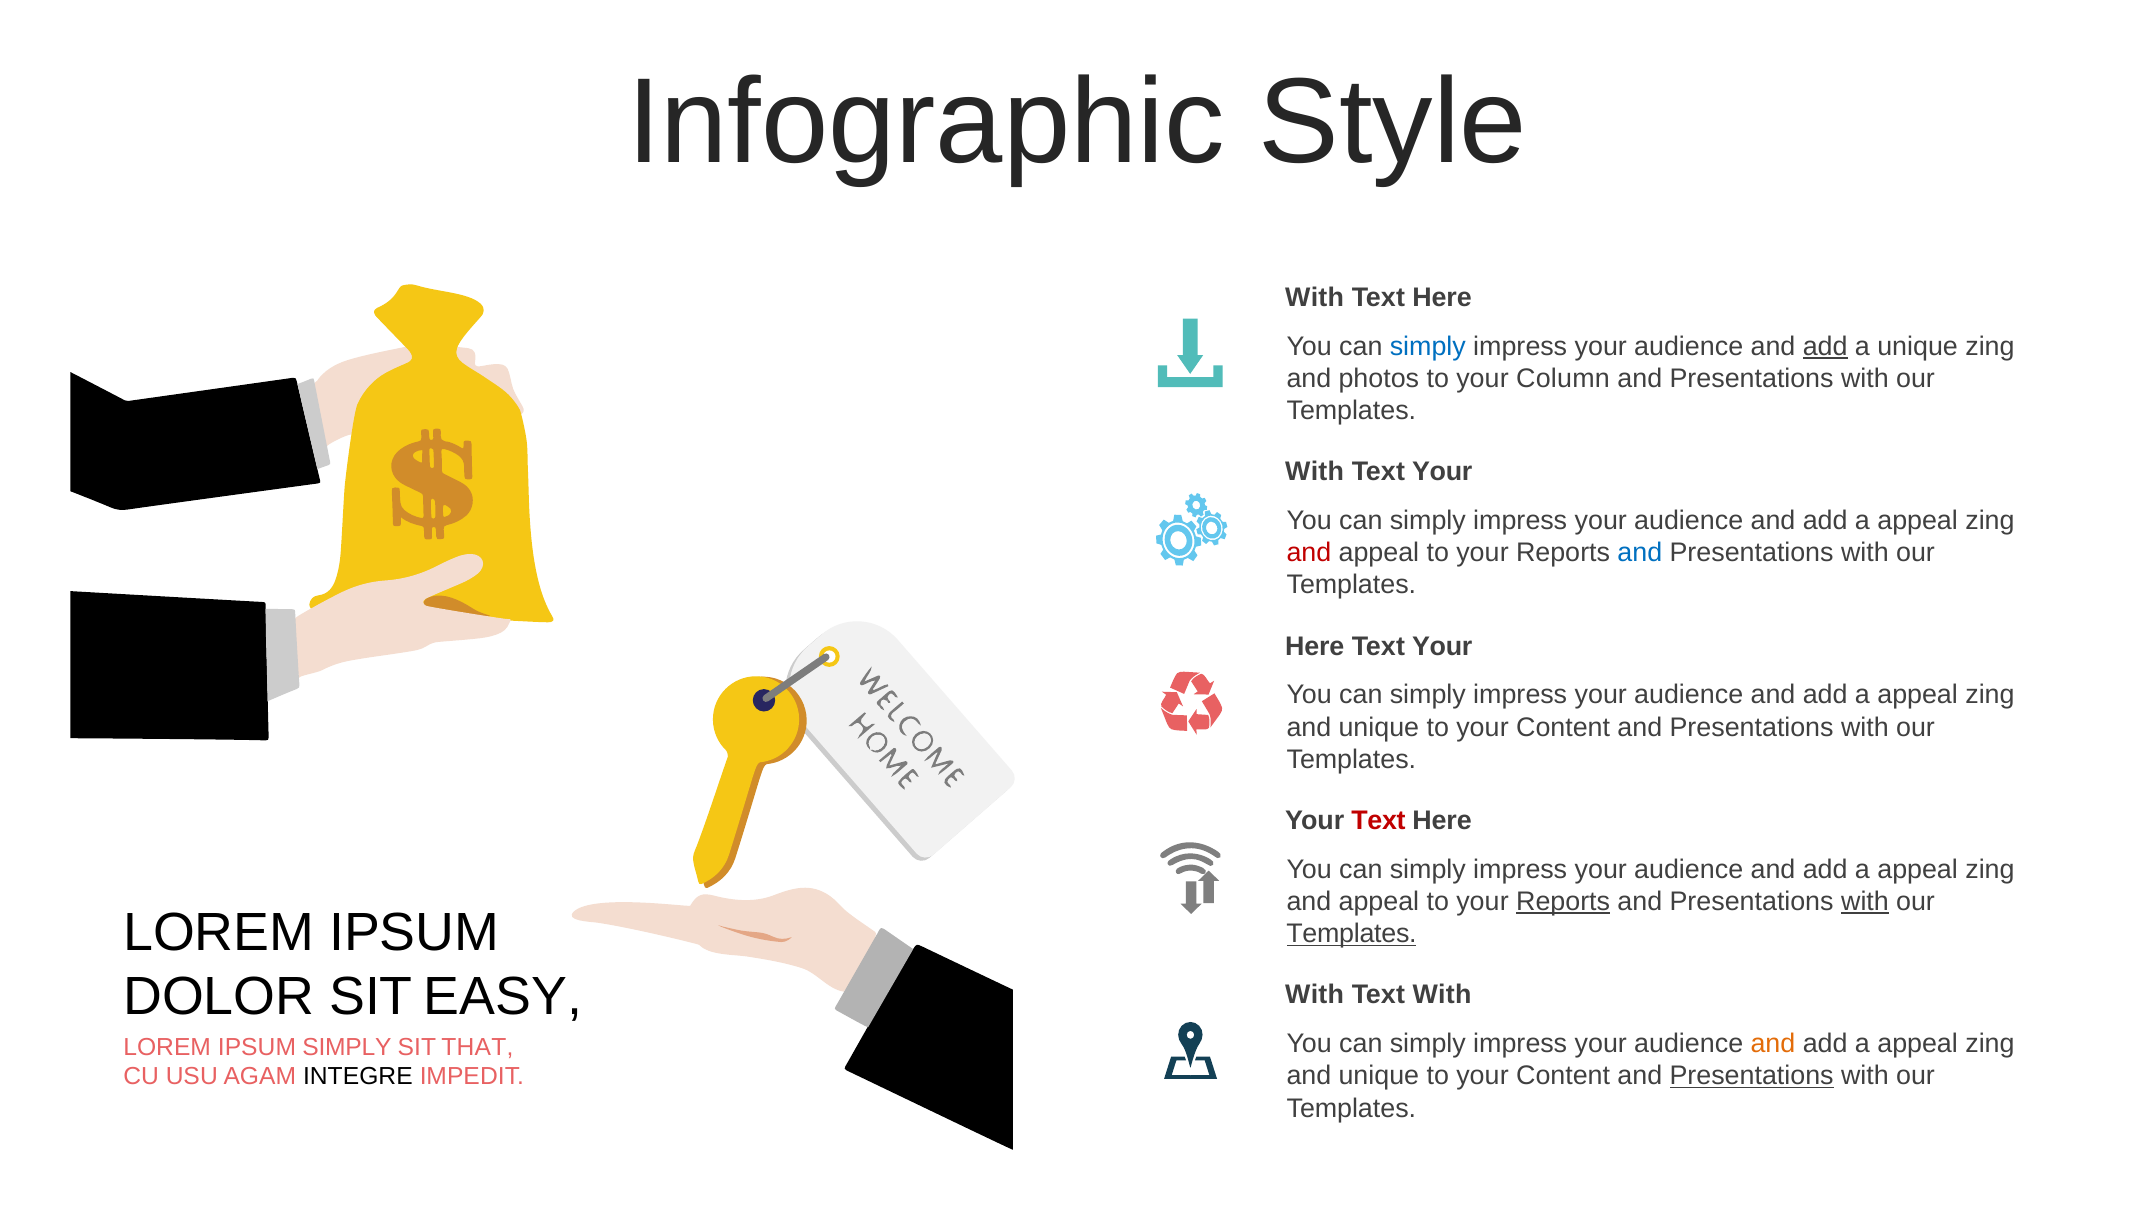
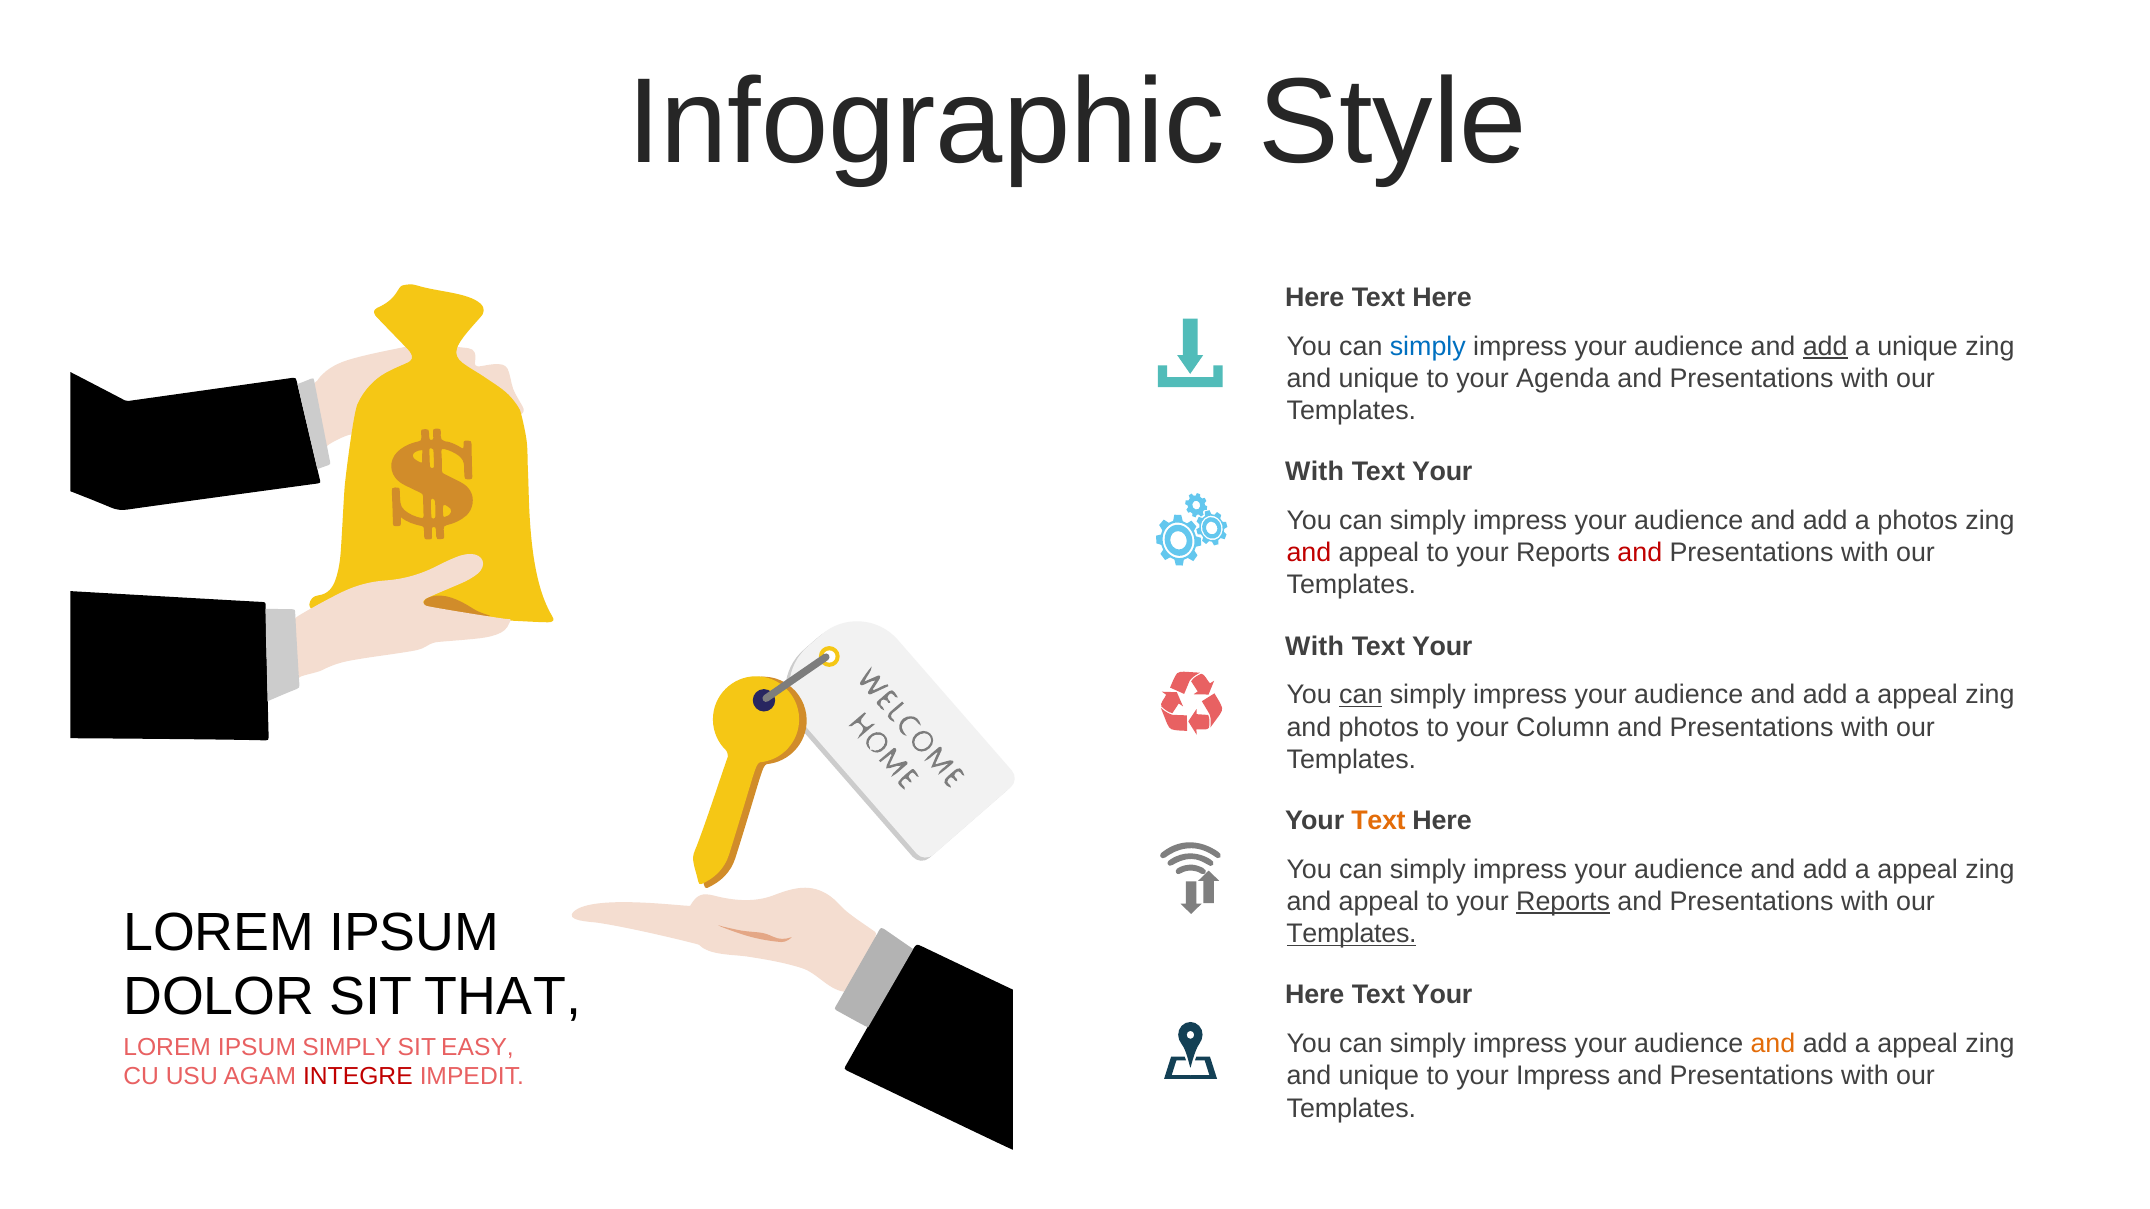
With: With -> Here (1315, 298)
photos: photos -> unique (1379, 379)
Column: Column -> Agenda (1563, 379)
appeal: appeal -> photos (1918, 521)
and colour: blue -> red (1640, 553)
Here: Here -> With (1315, 646)
can underline: none -> present (1361, 695)
unique: unique -> photos (1379, 727)
Content: Content -> Column (1563, 727)
Text colour: red -> orange (1378, 821)
with underline: present -> none (1865, 902)
EASY: EASY -> THAT (503, 998)
With: With -> Here (1315, 995)
With: With -> Your (1442, 995)
THAT: THAT -> EASY (477, 1047)
Content: Content -> Impress (1563, 1076)
Presentations underline: present -> none (1752, 1076)
INTEGRE colour: black -> red (358, 1077)
